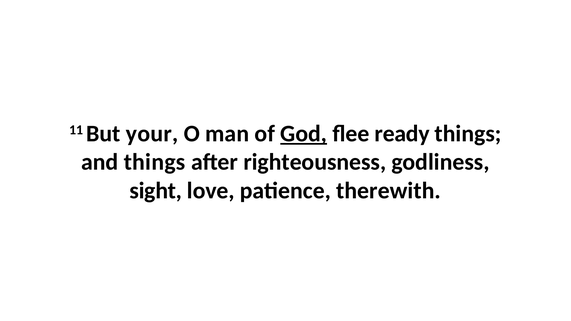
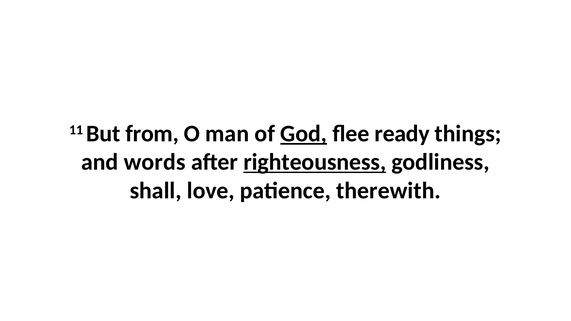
your: your -> from (152, 134)
and things: things -> words (155, 162)
righteousness underline: none -> present (315, 162)
sight: sight -> shall (156, 191)
